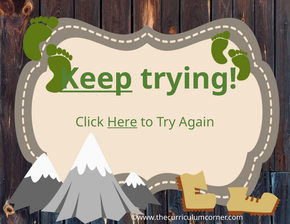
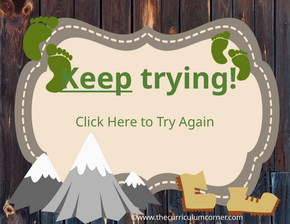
Here underline: present -> none (122, 122)
